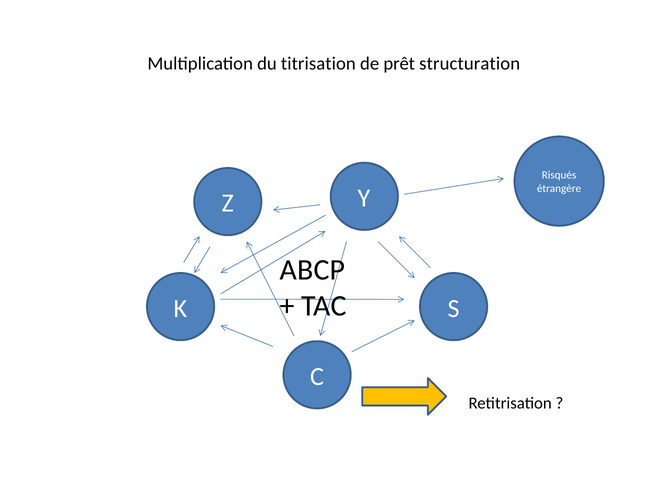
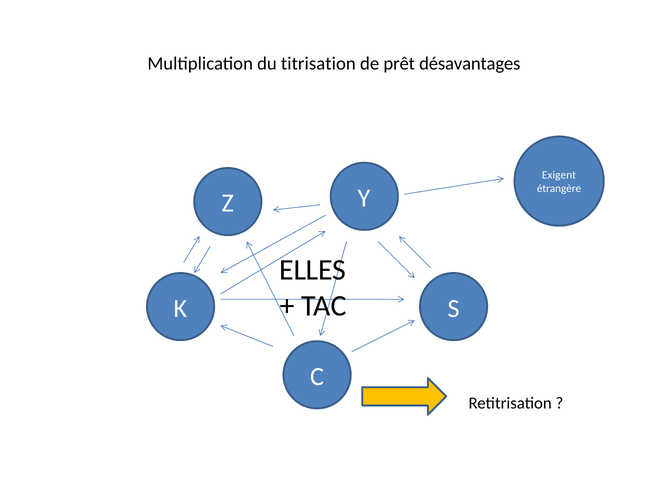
structuration: structuration -> désavantages (470, 63)
Risqués: Risqués -> Exigent (559, 175)
ABCP: ABCP -> ELLES (313, 270)
